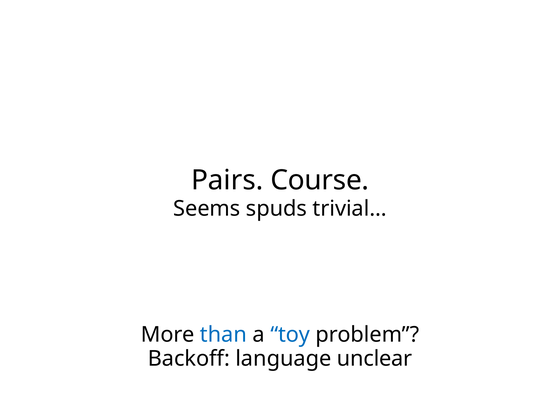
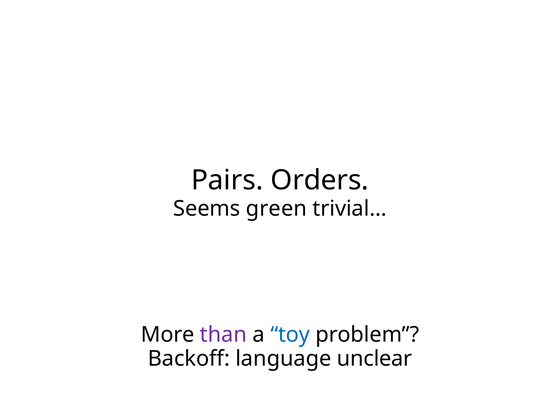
Course: Course -> Orders (320, 180)
spuds: spuds -> green (276, 209)
than colour: blue -> purple (223, 335)
